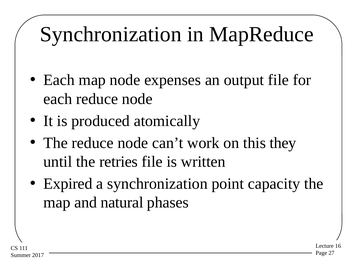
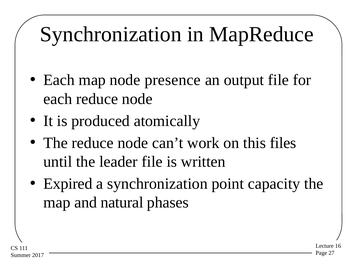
expenses: expenses -> presence (173, 80)
they: they -> files (283, 143)
retries: retries -> leader (118, 162)
